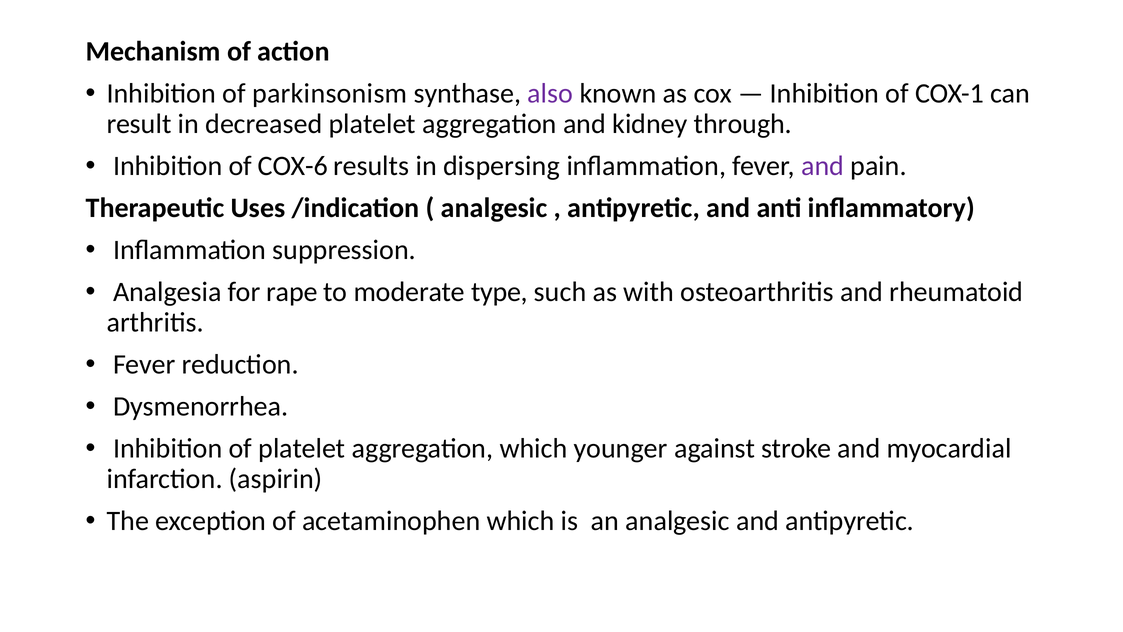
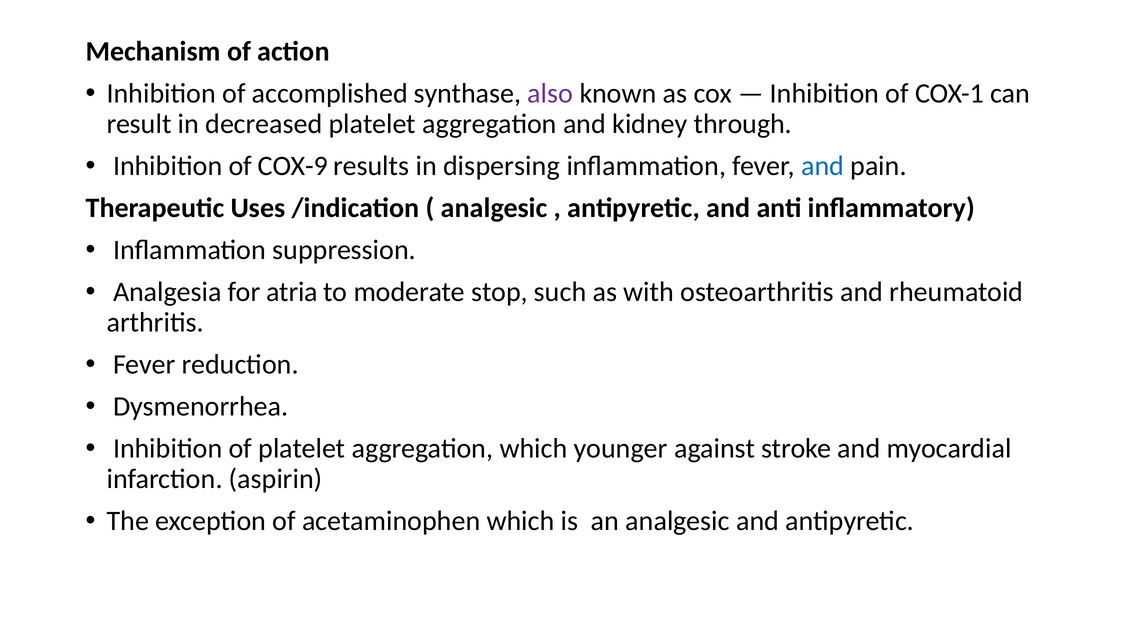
parkinsonism: parkinsonism -> accomplished (330, 94)
COX-6: COX-6 -> COX-9 (293, 166)
and colour: purple -> blue (823, 166)
rape: rape -> atria (292, 292)
type: type -> stop (500, 292)
